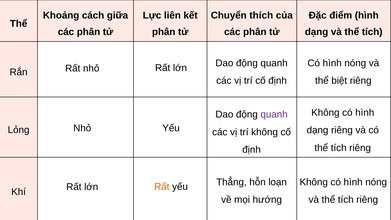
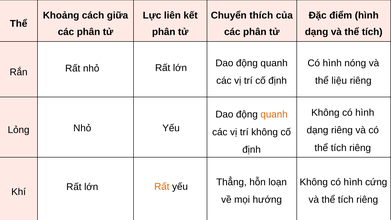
biệt: biệt -> liệu (339, 81)
quanh colour: purple -> orange (274, 114)
Không có hình nóng: nóng -> cứng (376, 182)
